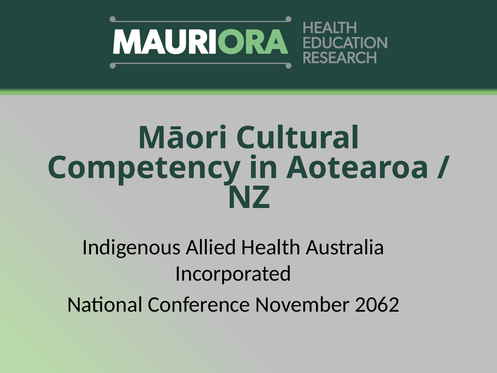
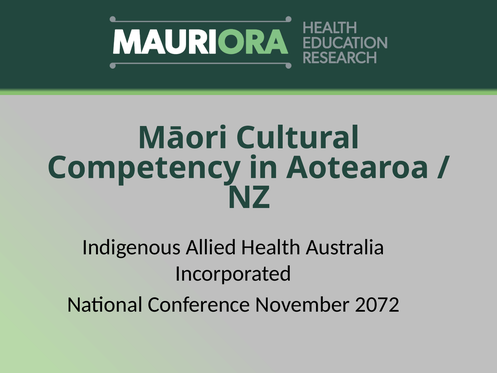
2062: 2062 -> 2072 (377, 304)
